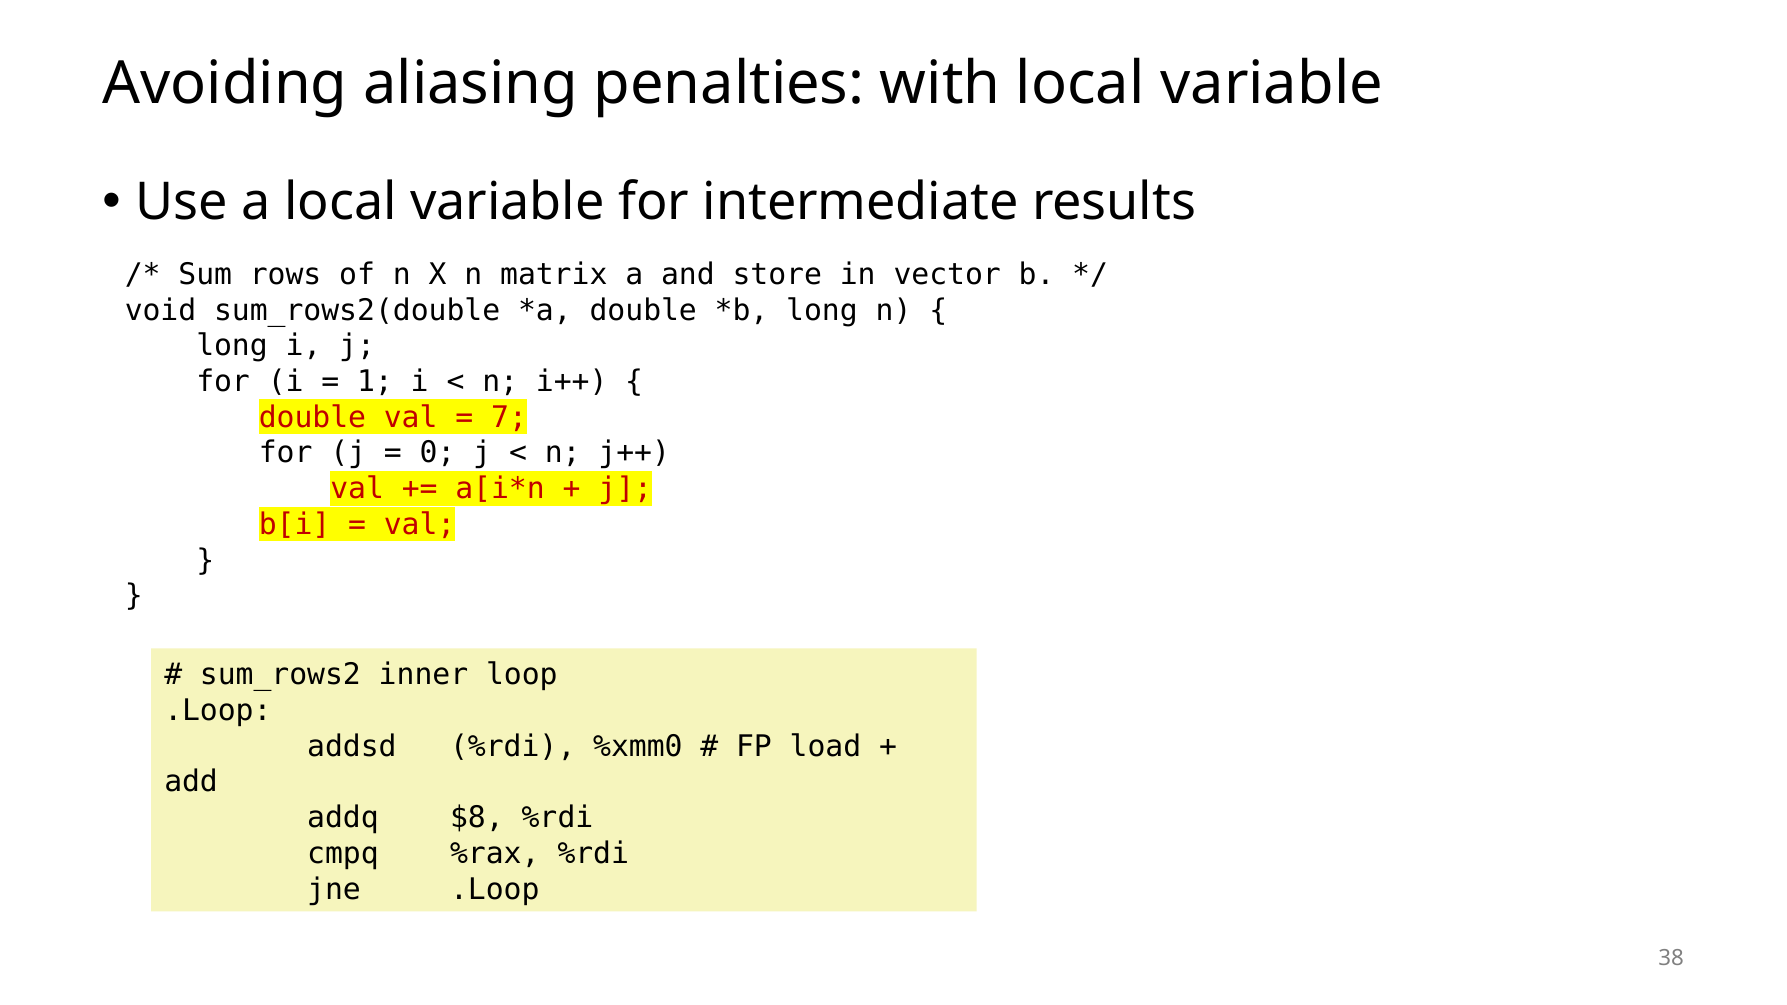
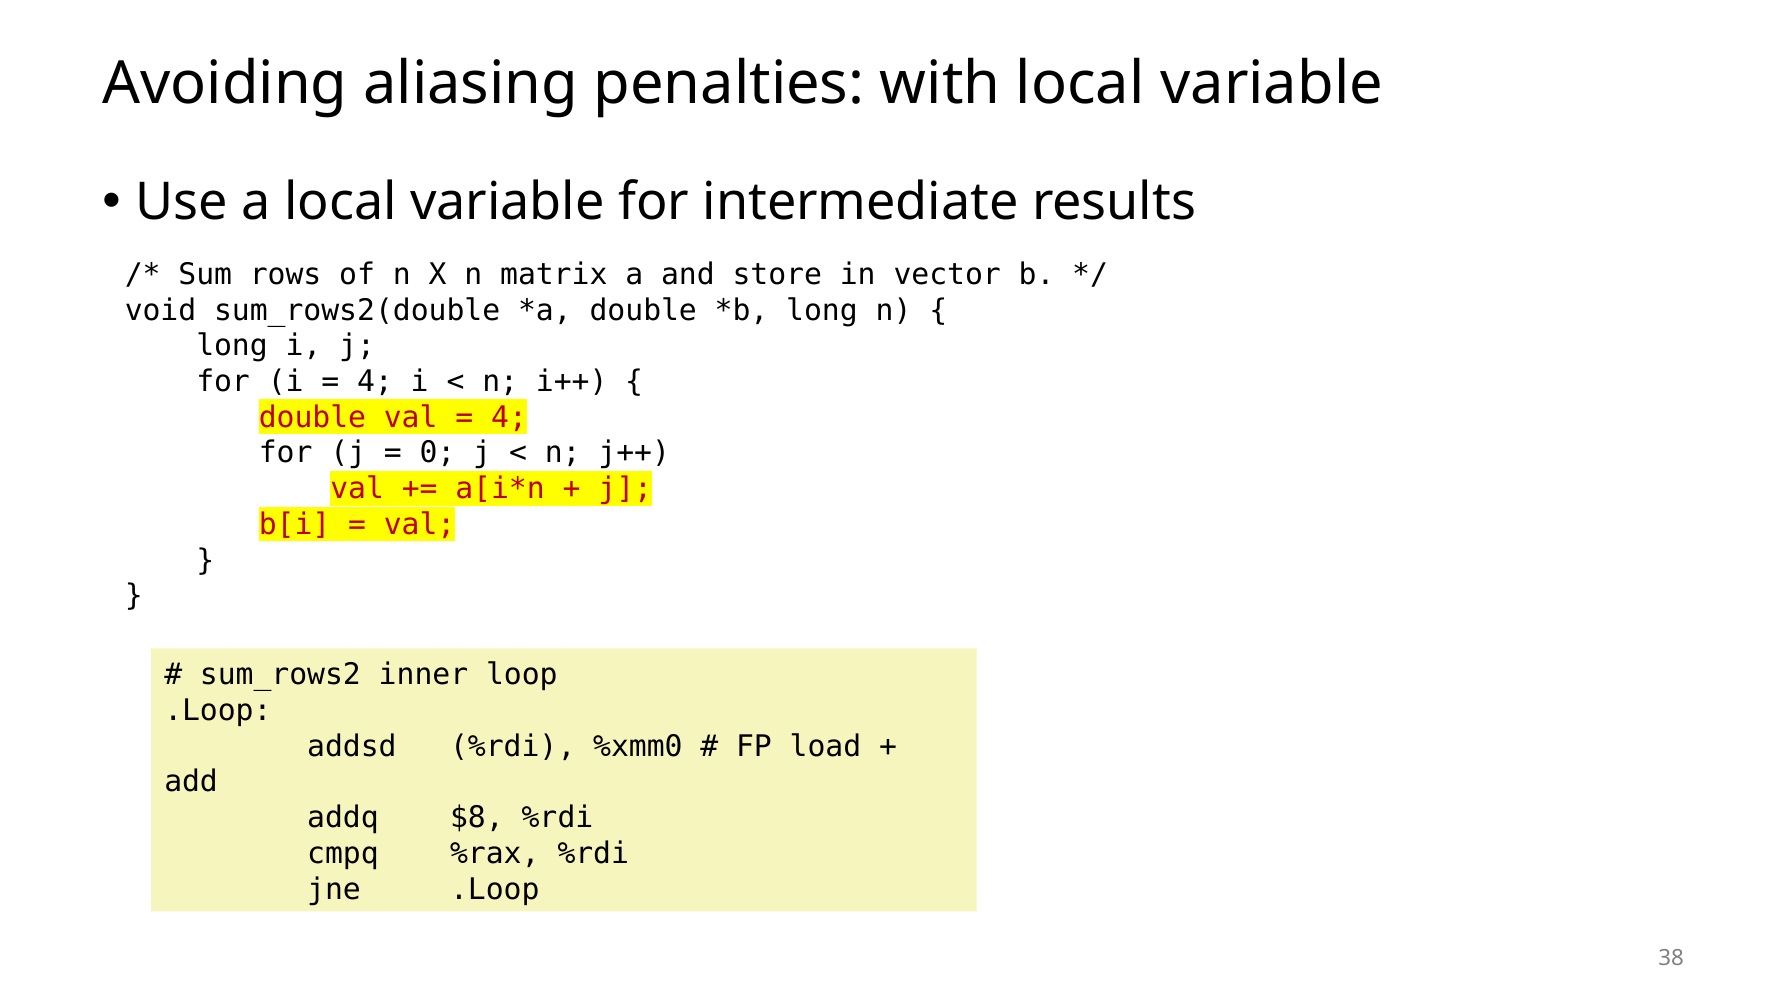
1: 1 -> 4 (375, 382)
7: 7 -> 4 (509, 417)
